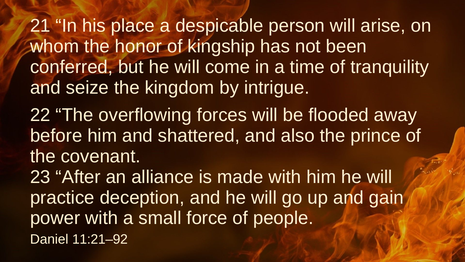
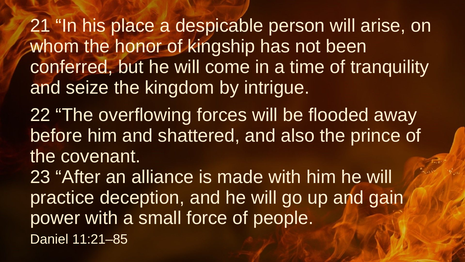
11:21–92: 11:21–92 -> 11:21–85 (100, 239)
